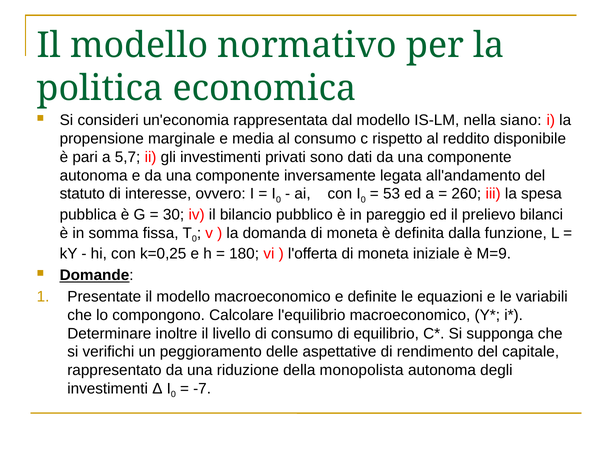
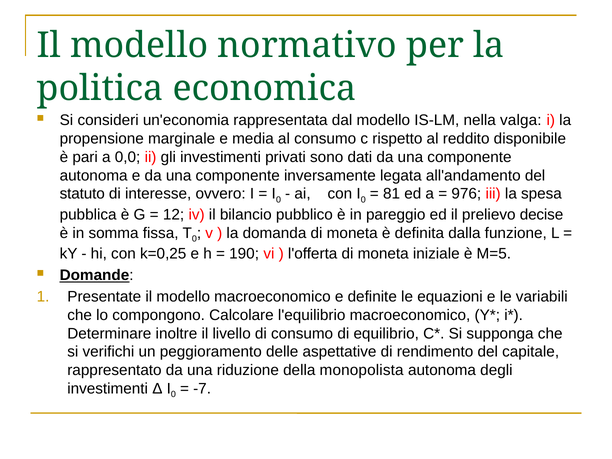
siano: siano -> valga (521, 120)
5,7: 5,7 -> 0,0 (128, 157)
53: 53 -> 81 (392, 194)
260: 260 -> 976 (466, 194)
30: 30 -> 12 (174, 215)
bilanci: bilanci -> decise (542, 215)
180: 180 -> 190 (244, 254)
M=9: M=9 -> M=5 (494, 254)
